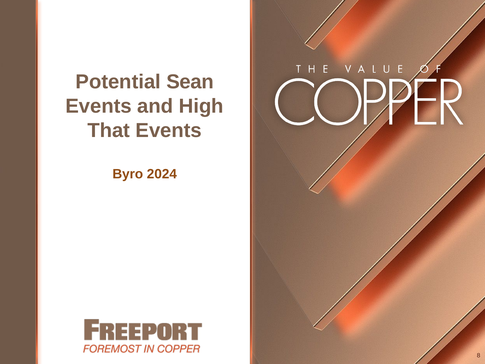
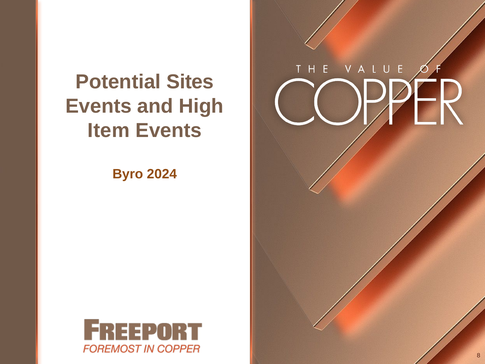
Sean: Sean -> Sites (190, 82)
That: That -> Item (109, 130)
